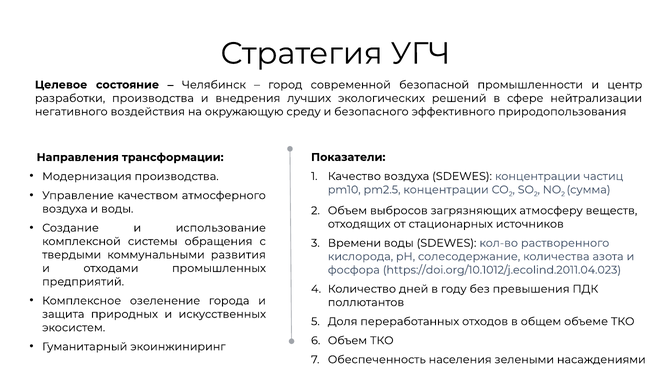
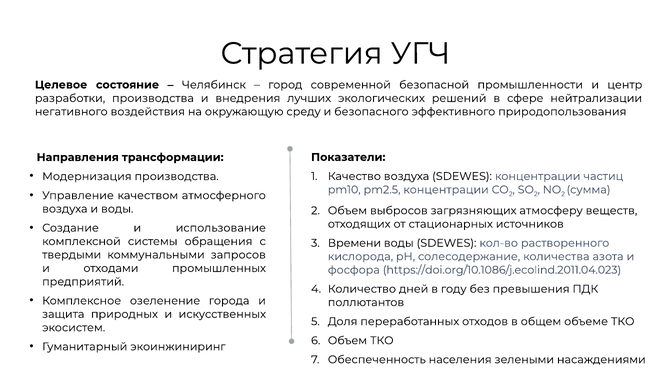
развития: развития -> запросов (238, 254)
https://doi.org/10.1012/j.ecolind.2011.04.023: https://doi.org/10.1012/j.ecolind.2011.04.023 -> https://doi.org/10.1086/j.ecolind.2011.04.023 (502, 270)
